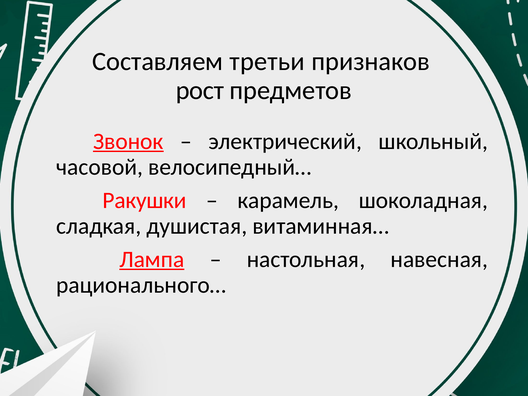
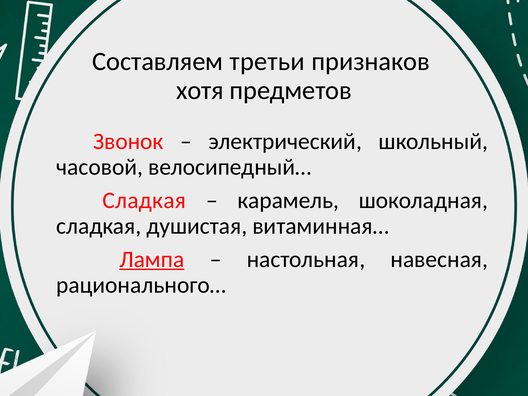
рост: рост -> хотя (200, 90)
Звонок underline: present -> none (128, 141)
Ракушки: Ракушки -> Сладкая (144, 200)
